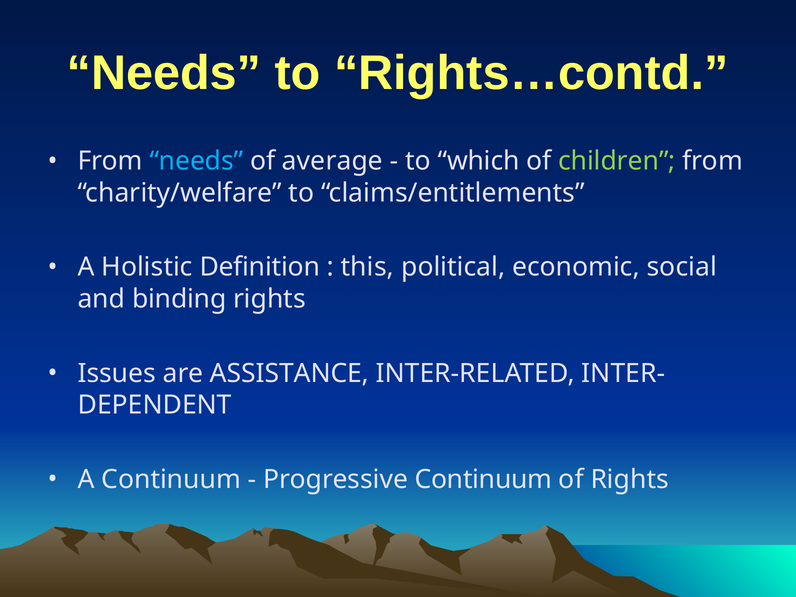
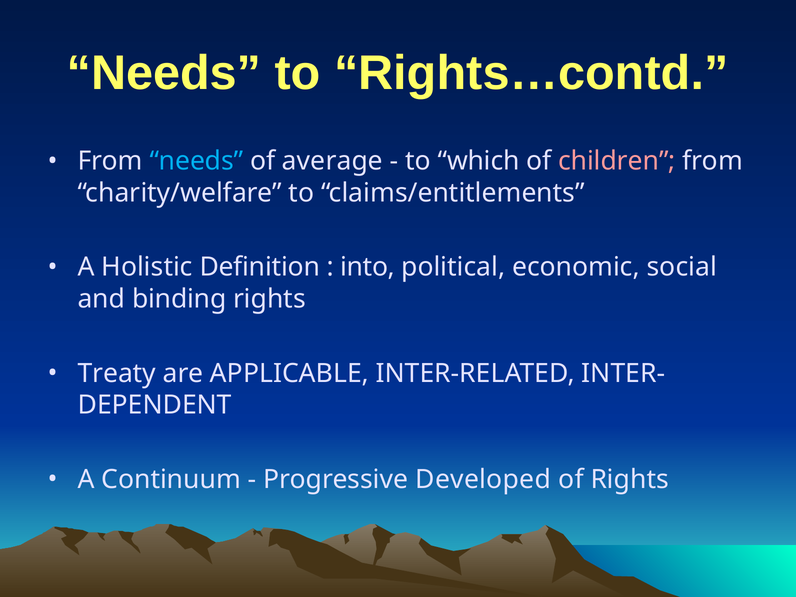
children colour: light green -> pink (617, 161)
this: this -> into (368, 267)
Issues: Issues -> Treaty (117, 373)
ASSISTANCE: ASSISTANCE -> APPLICABLE (289, 373)
Progressive Continuum: Continuum -> Developed (483, 479)
